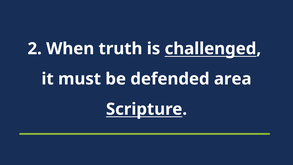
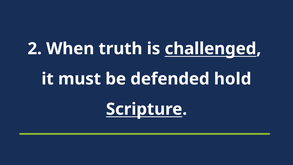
area: area -> hold (233, 79)
